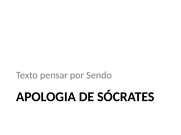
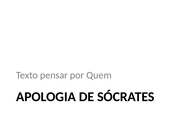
Sendo: Sendo -> Quem (99, 76)
